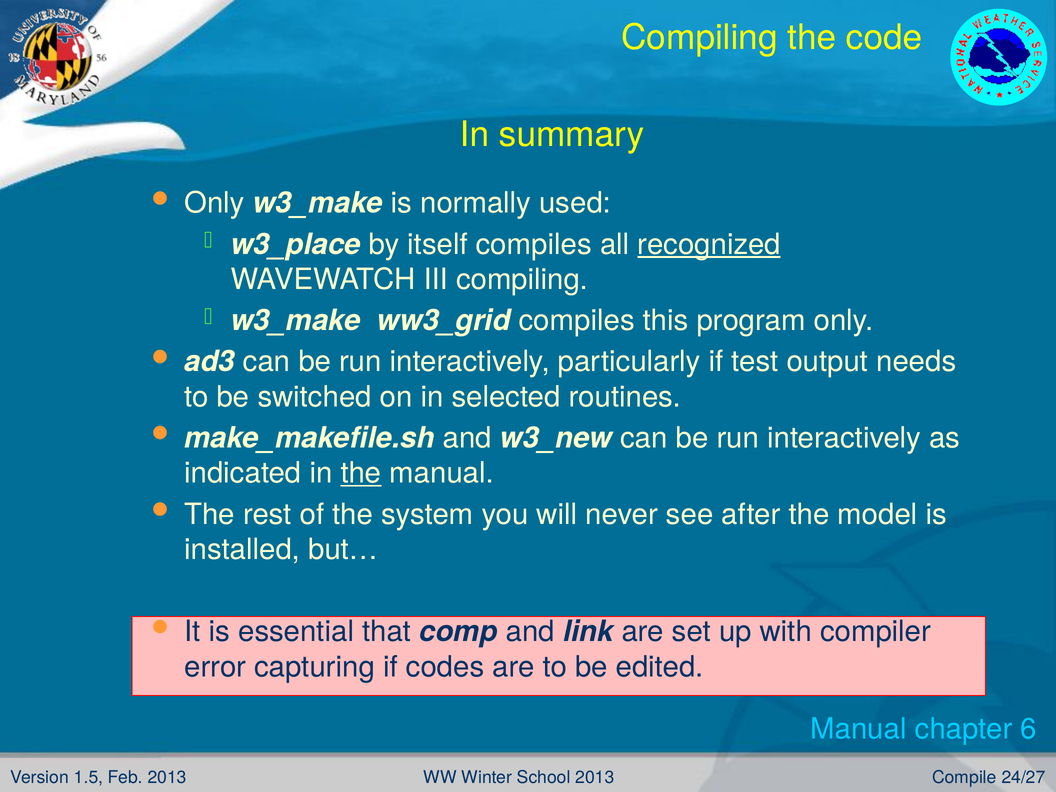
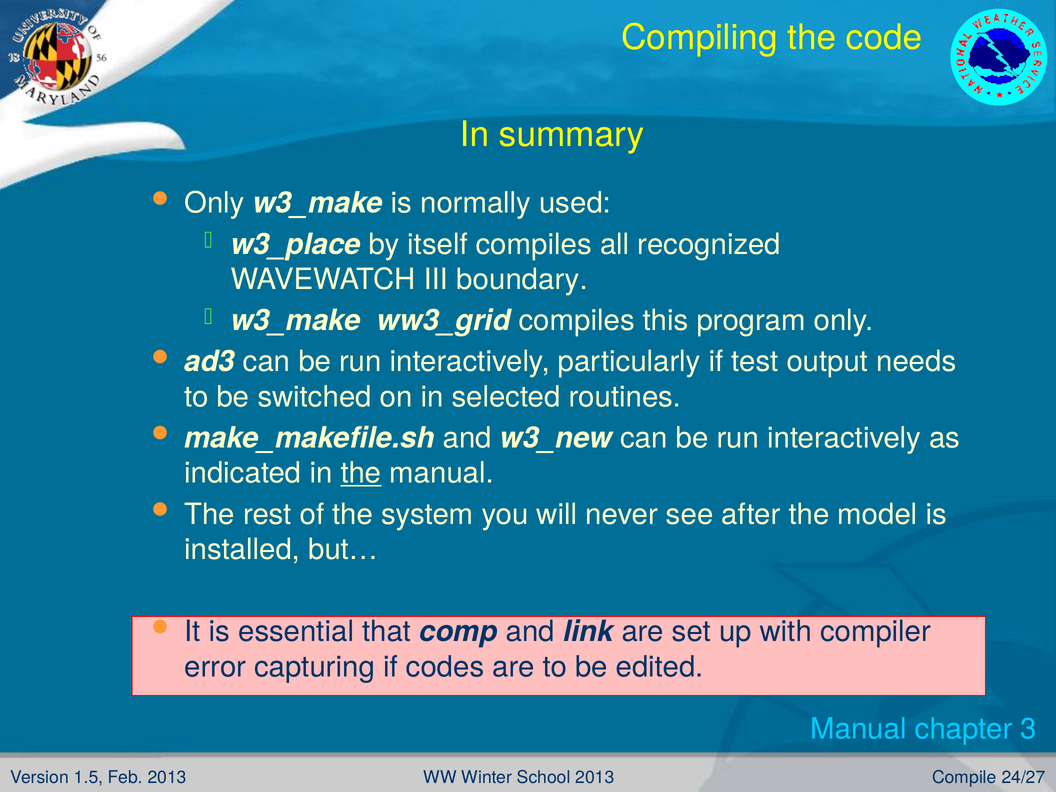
recognized underline: present -> none (709, 244)
III compiling: compiling -> boundary (522, 280)
6: 6 -> 3 (1029, 729)
